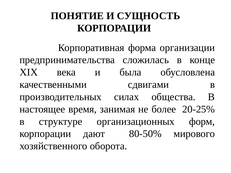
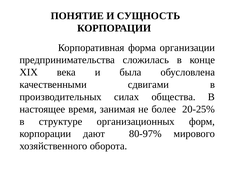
80-50%: 80-50% -> 80-97% (145, 134)
